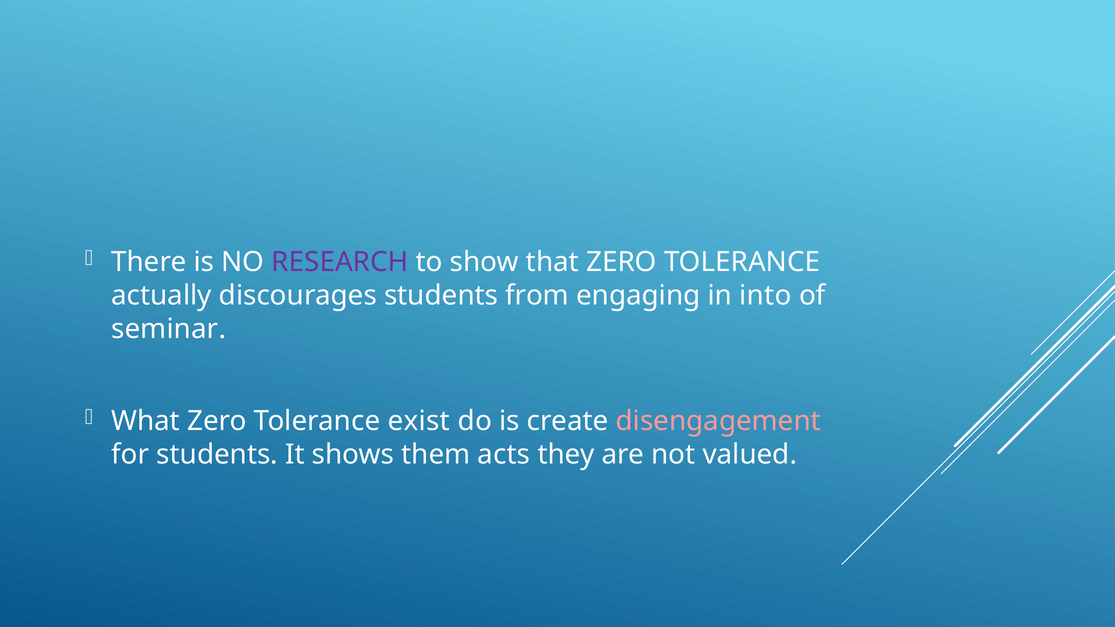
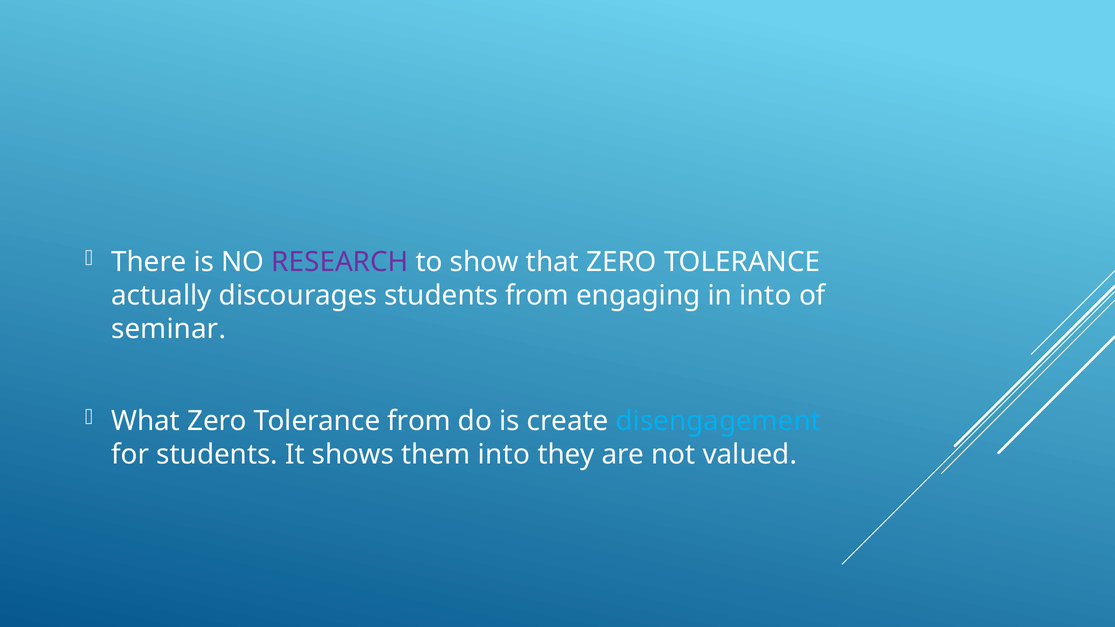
Tolerance exist: exist -> from (419, 421)
disengagement colour: pink -> light blue (718, 421)
them acts: acts -> into (504, 454)
